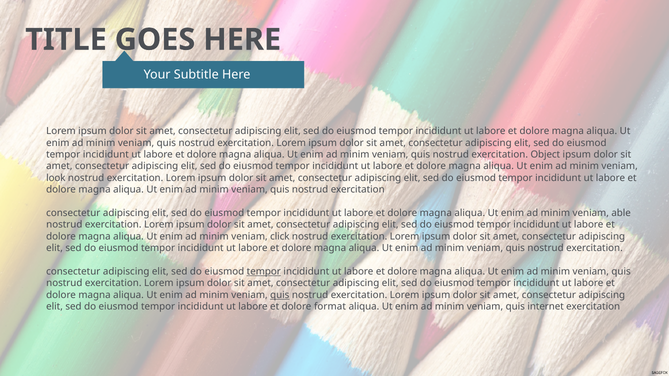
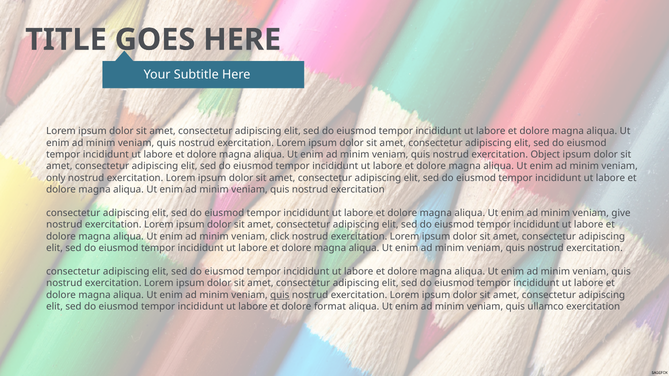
look: look -> only (56, 178)
able: able -> give (621, 213)
tempor underline: present -> none (264, 272)
internet: internet -> ullamco (546, 307)
